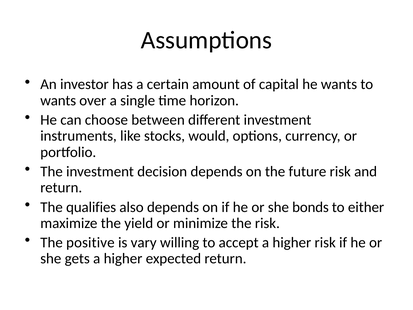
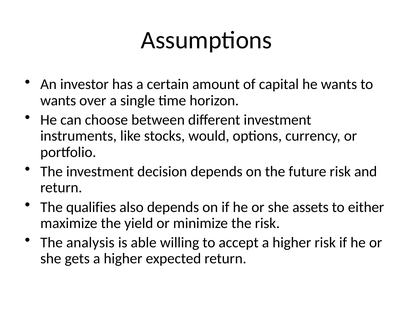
bonds: bonds -> assets (310, 207)
positive: positive -> analysis (90, 242)
vary: vary -> able (144, 242)
